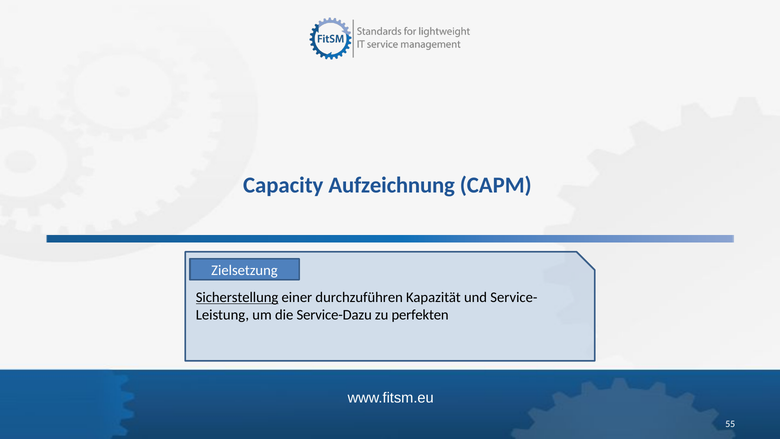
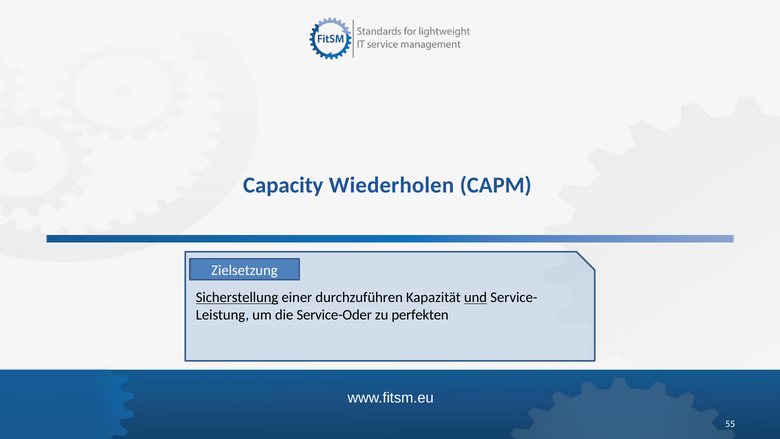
Aufzeichnung: Aufzeichnung -> Wiederholen (391, 185)
und underline: none -> present (476, 297)
Service-Dazu: Service-Dazu -> Service-Oder (334, 315)
